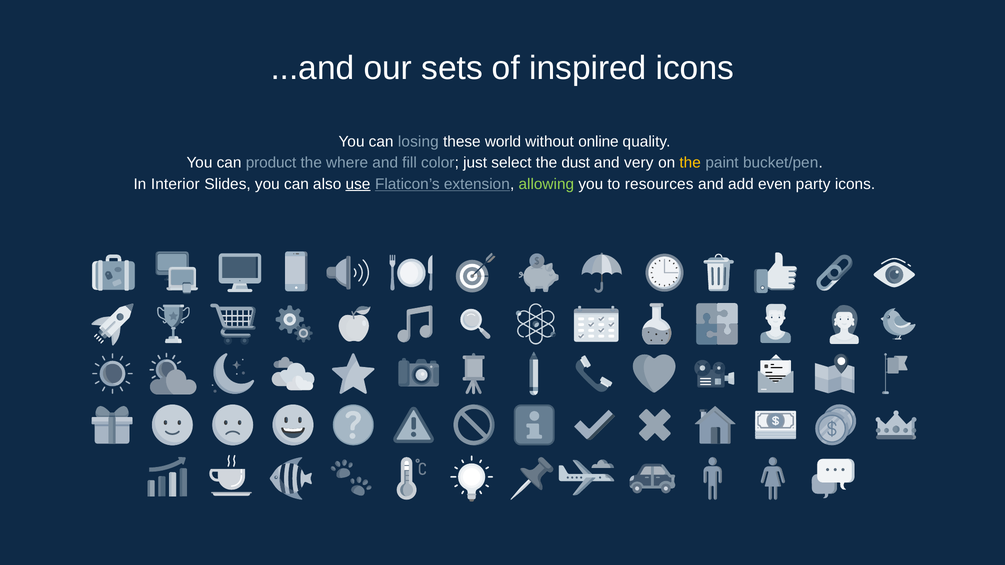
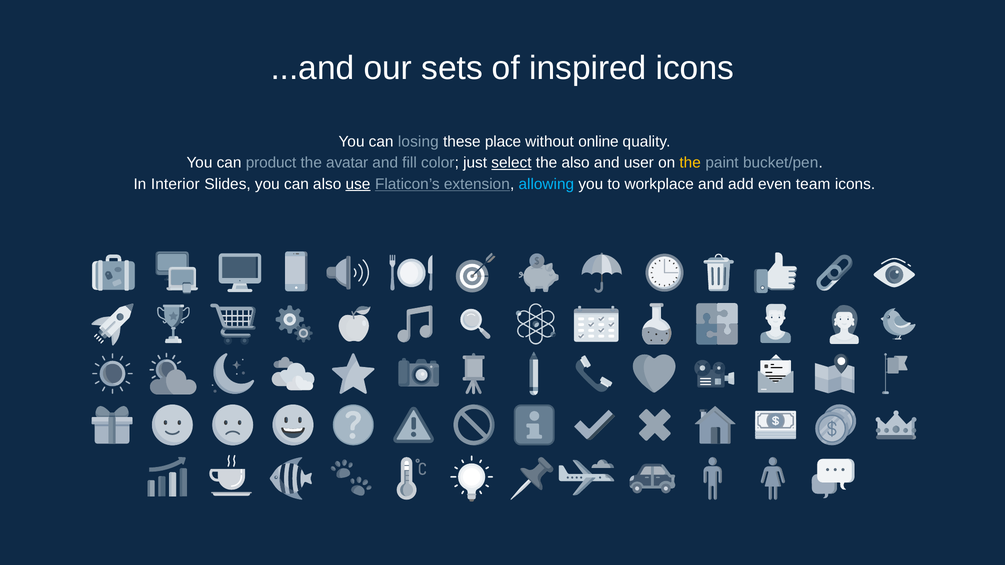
world: world -> place (503, 142)
where: where -> avatar (347, 163)
select underline: none -> present (511, 163)
the dust: dust -> also (576, 163)
very: very -> user (639, 163)
allowing colour: light green -> light blue (546, 184)
resources: resources -> workplace (659, 184)
party: party -> team (813, 184)
